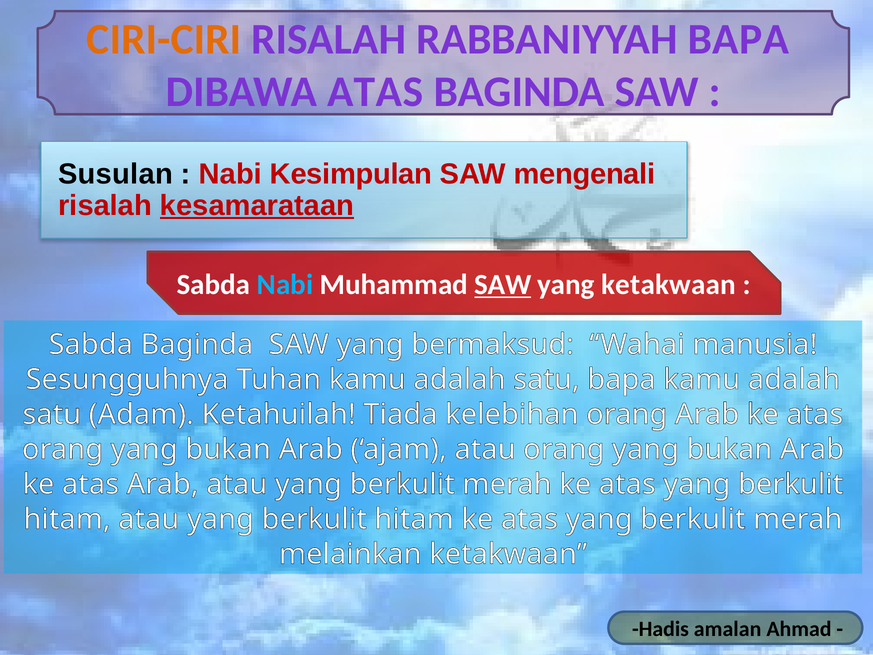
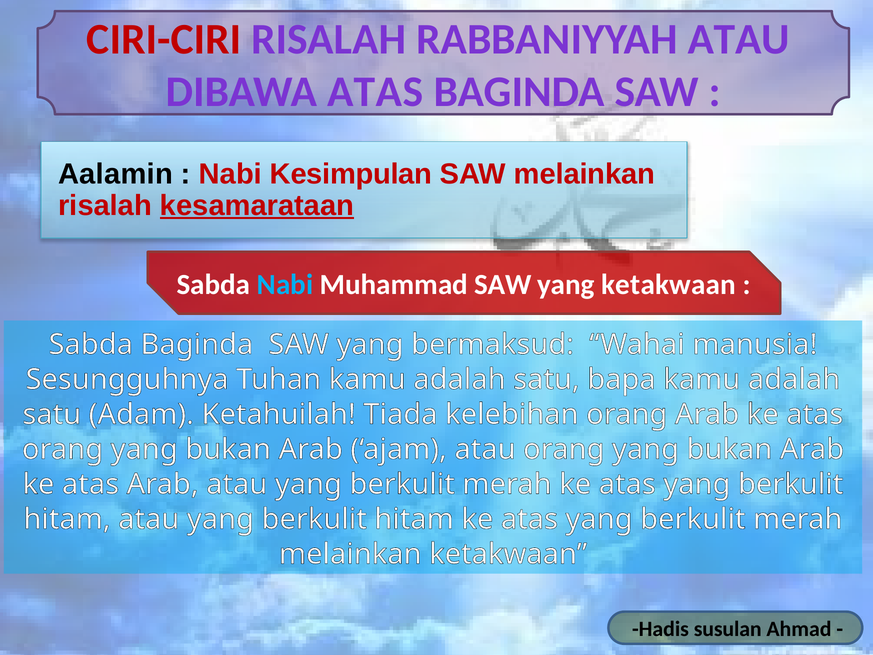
CIRI-CIRI colour: orange -> red (164, 39)
RABBANIYYAH BAPA: BAPA -> ATAU (739, 39)
Susulan: Susulan -> Aalamin (115, 174)
SAW mengenali: mengenali -> melainkan (584, 174)
SAW underline: present -> none (503, 285)
amalan: amalan -> susulan (728, 629)
